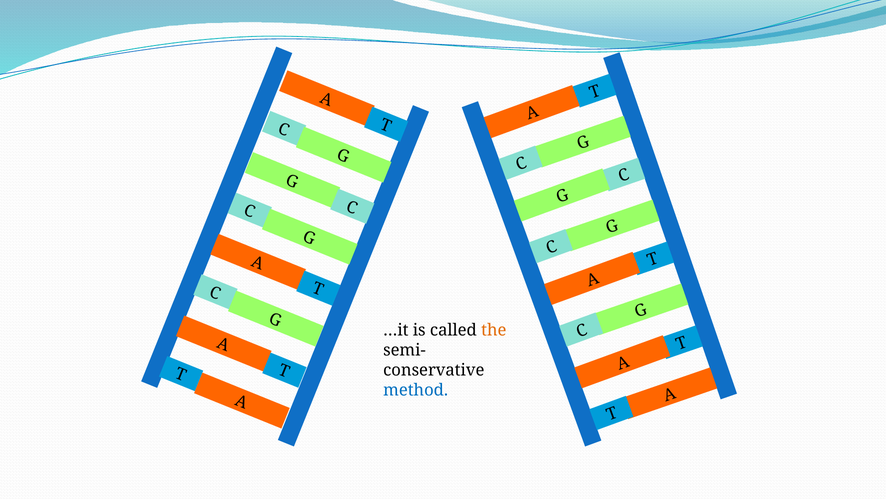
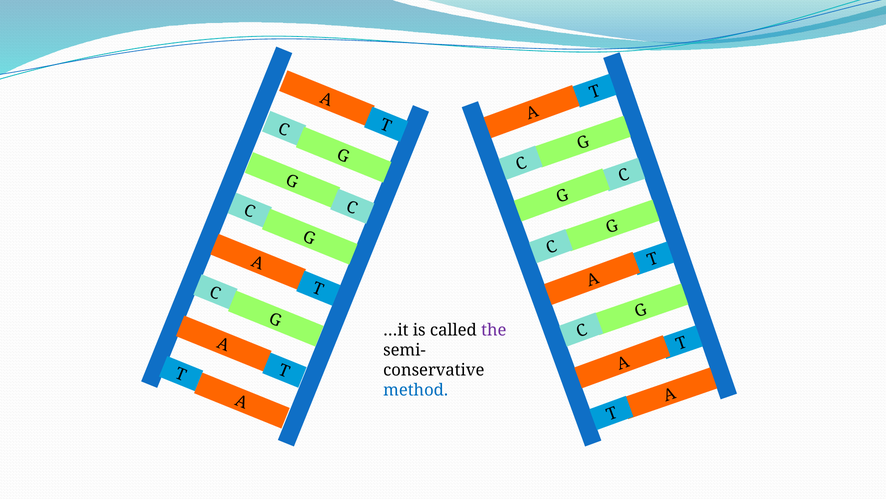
the colour: orange -> purple (494, 330)
